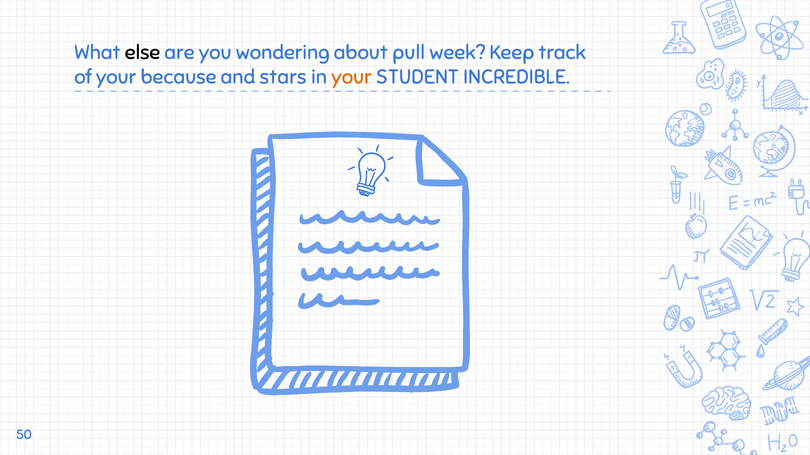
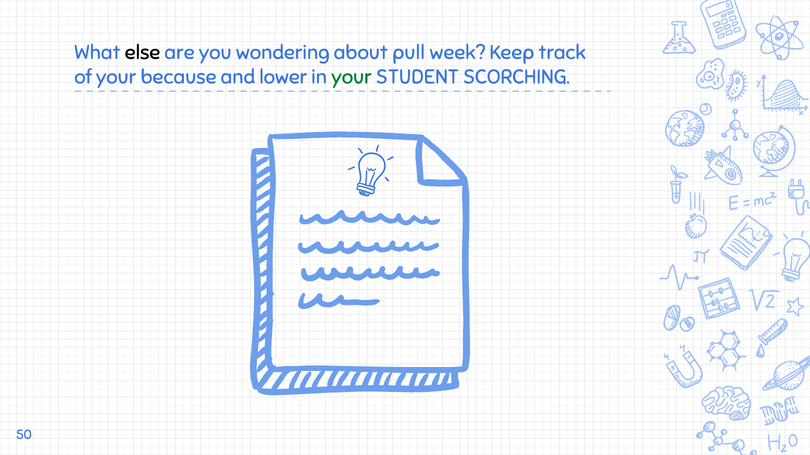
stars: stars -> lower (283, 77)
your colour: orange -> green (352, 77)
INCREDIBLE: INCREDIBLE -> SCORCHING (516, 77)
